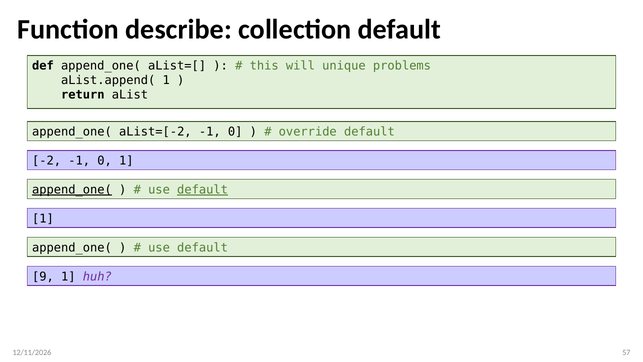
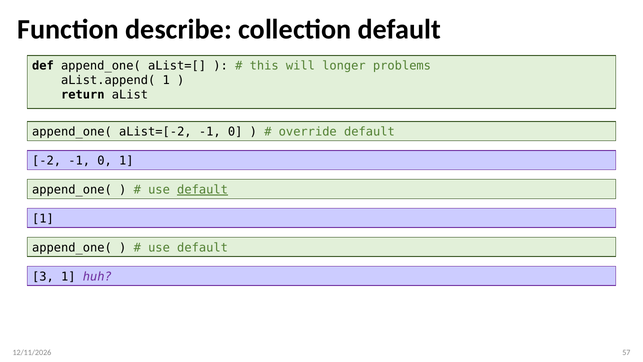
unique: unique -> longer (344, 66)
append_one( underline: present -> none (72, 190)
9: 9 -> 3 (43, 276)
